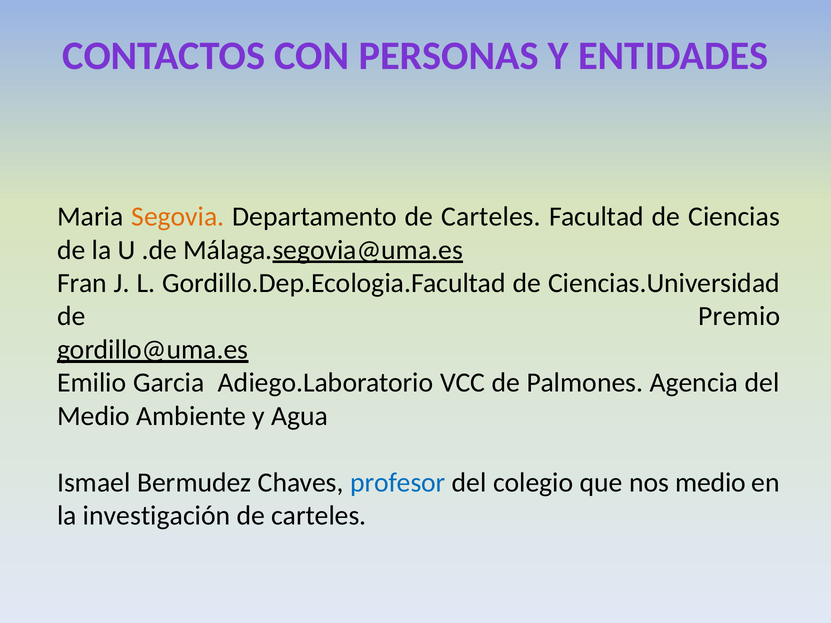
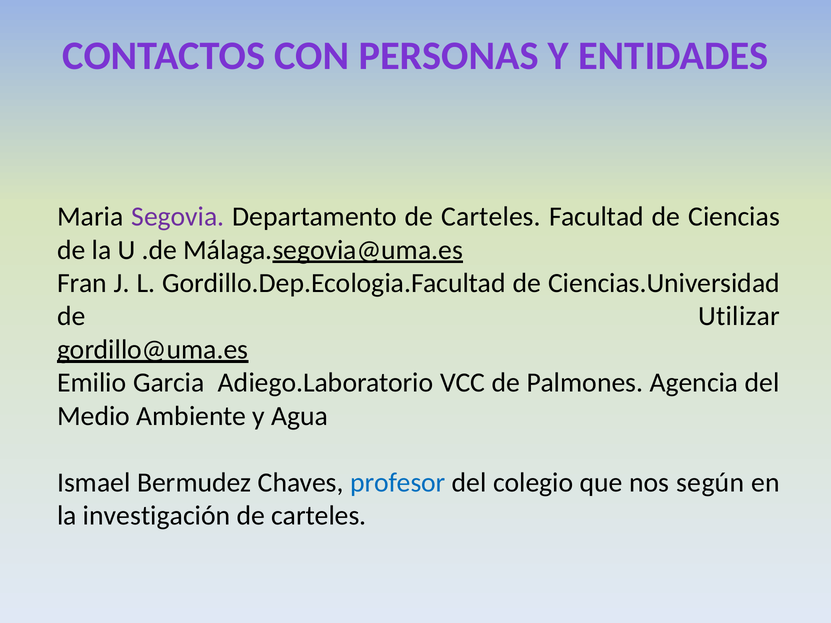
Segovia colour: orange -> purple (178, 217)
Premio: Premio -> Utilizar (739, 316)
nos medio: medio -> según (710, 483)
